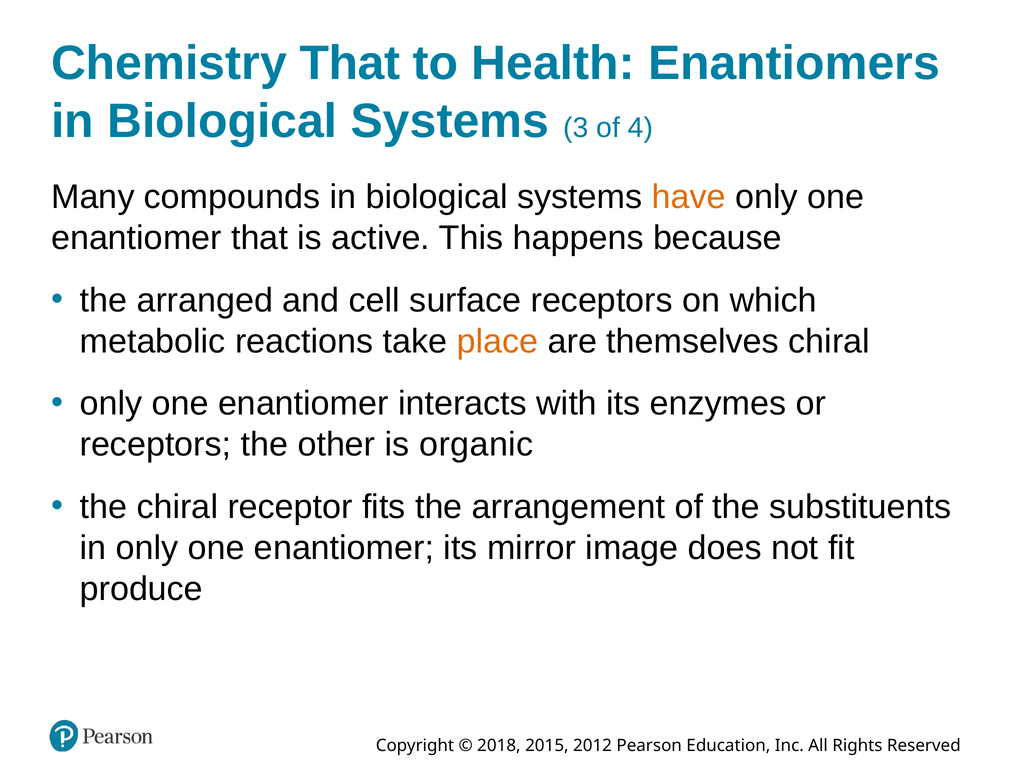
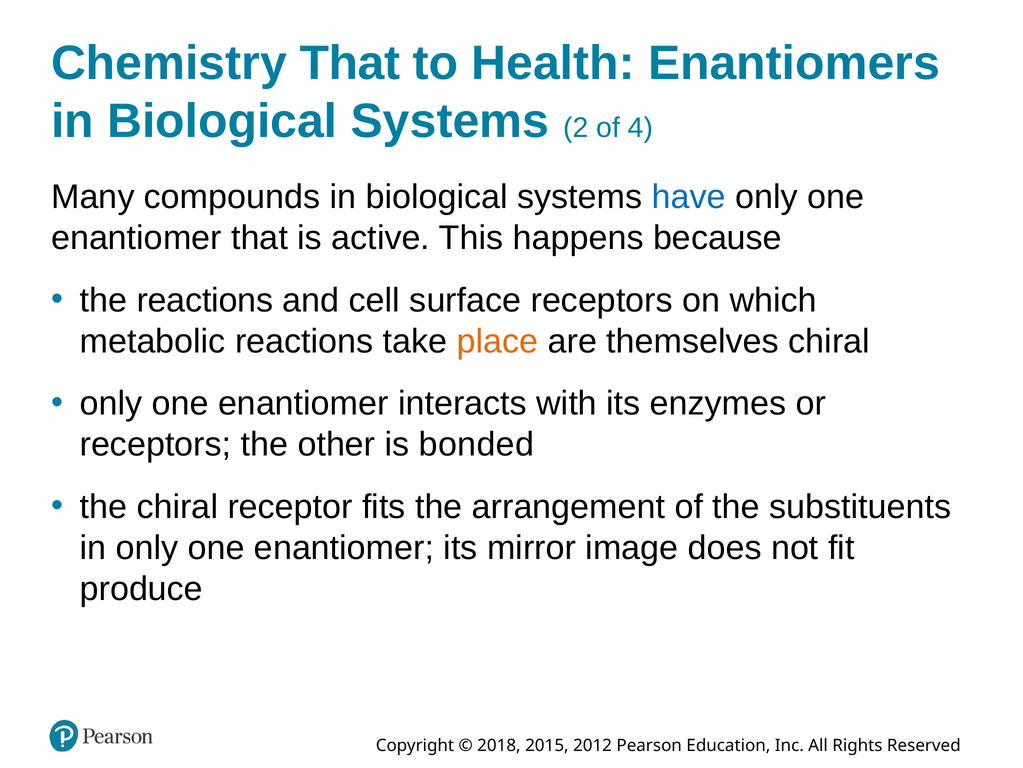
3: 3 -> 2 (576, 128)
have colour: orange -> blue (689, 197)
the arranged: arranged -> reactions (205, 300)
organic: organic -> bonded (476, 444)
